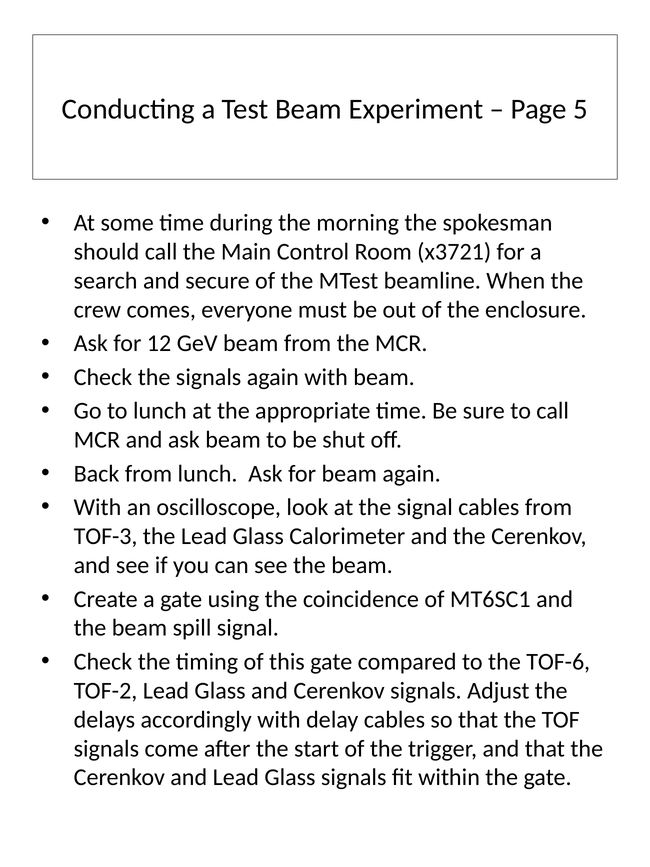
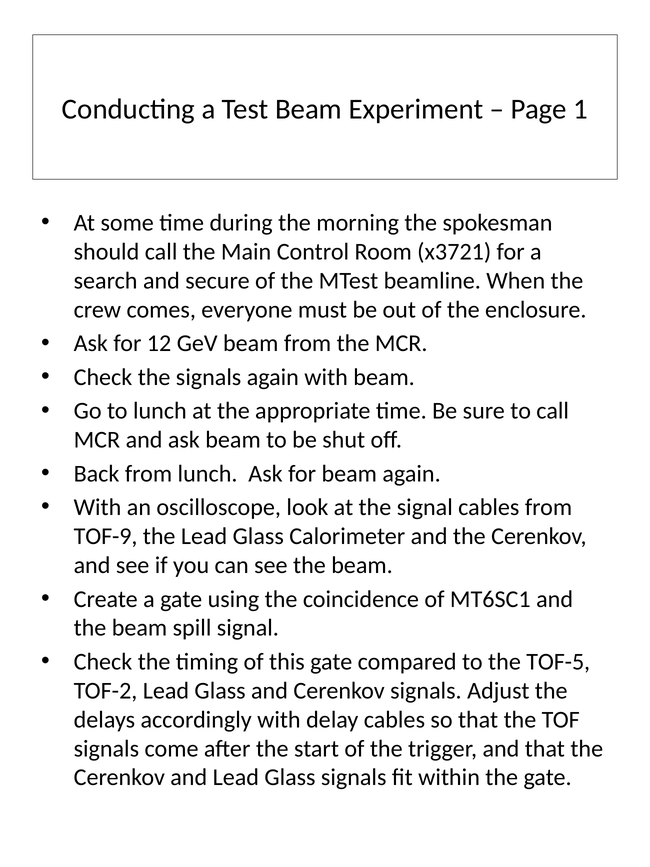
5: 5 -> 1 (580, 109)
TOF-3: TOF-3 -> TOF-9 (106, 536)
TOF-6: TOF-6 -> TOF-5 (558, 661)
